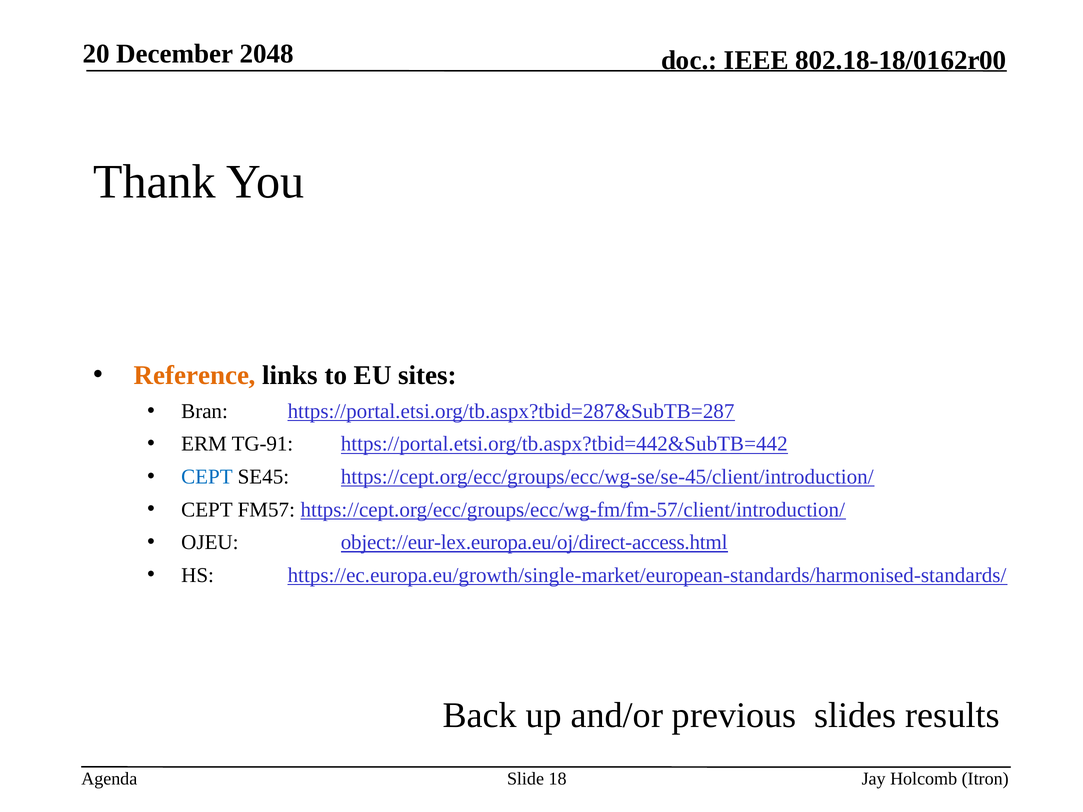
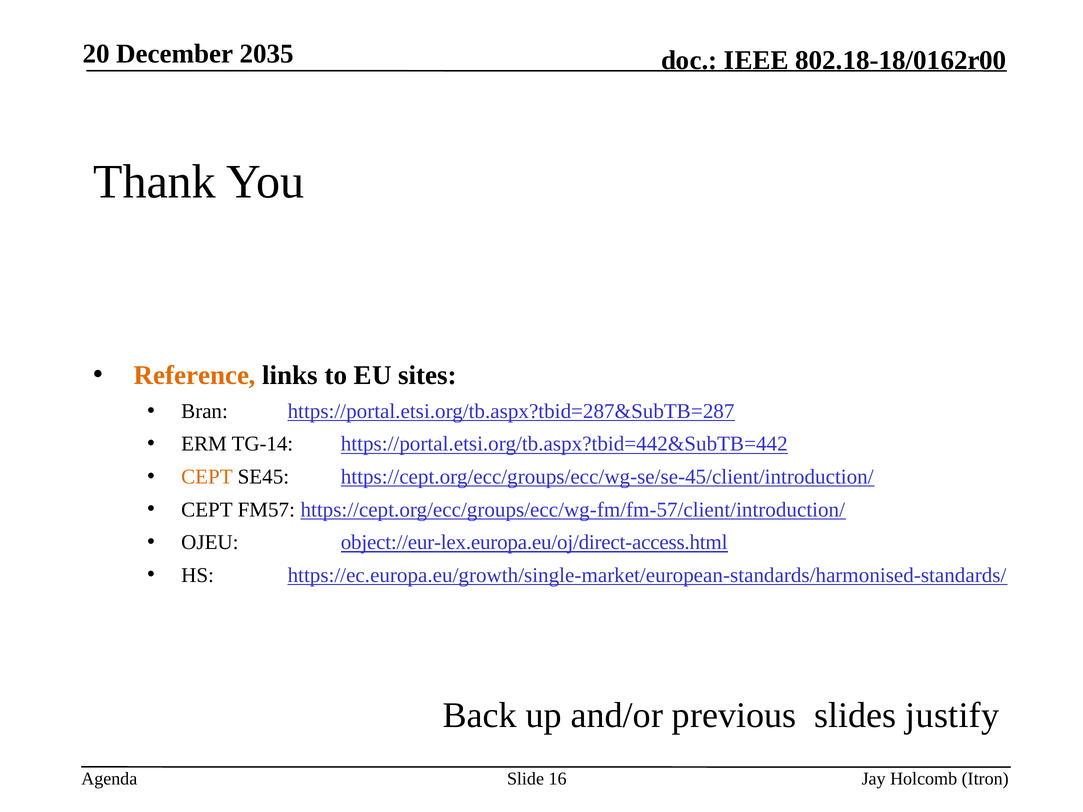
2048: 2048 -> 2035 (267, 54)
TG-91: TG-91 -> TG-14 (262, 444)
CEPT colour: blue -> orange (207, 477)
results: results -> justify (952, 715)
18: 18 -> 16 (558, 779)
